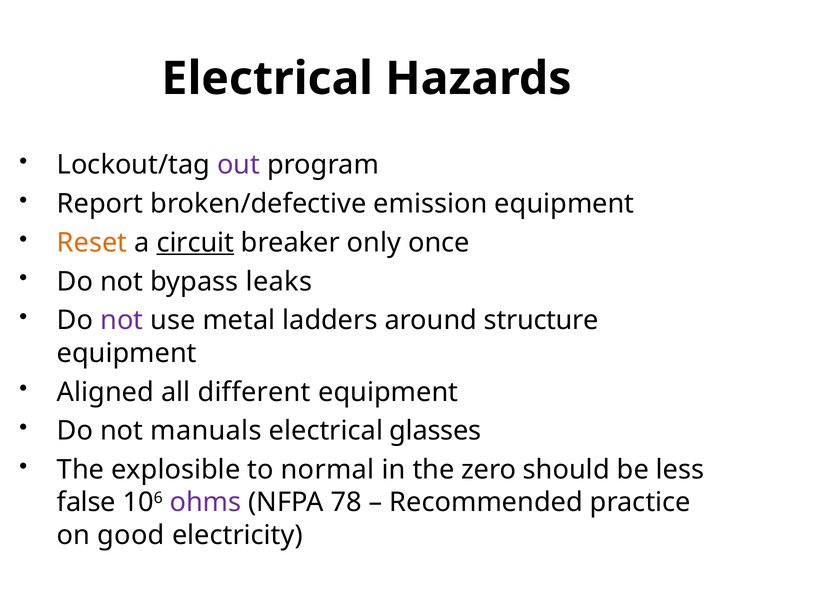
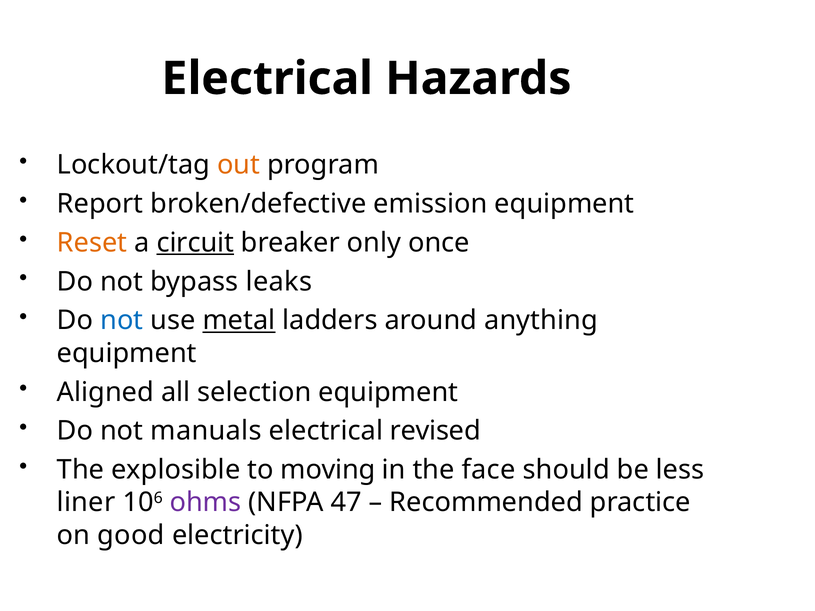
out colour: purple -> orange (239, 165)
not colour: purple -> blue (122, 321)
metal underline: none -> present (239, 321)
structure: structure -> anything (541, 321)
different: different -> selection (254, 392)
glasses: glasses -> revised (435, 431)
normal: normal -> moving (328, 470)
zero: zero -> face (489, 470)
false: false -> liner (86, 503)
78: 78 -> 47 (346, 503)
